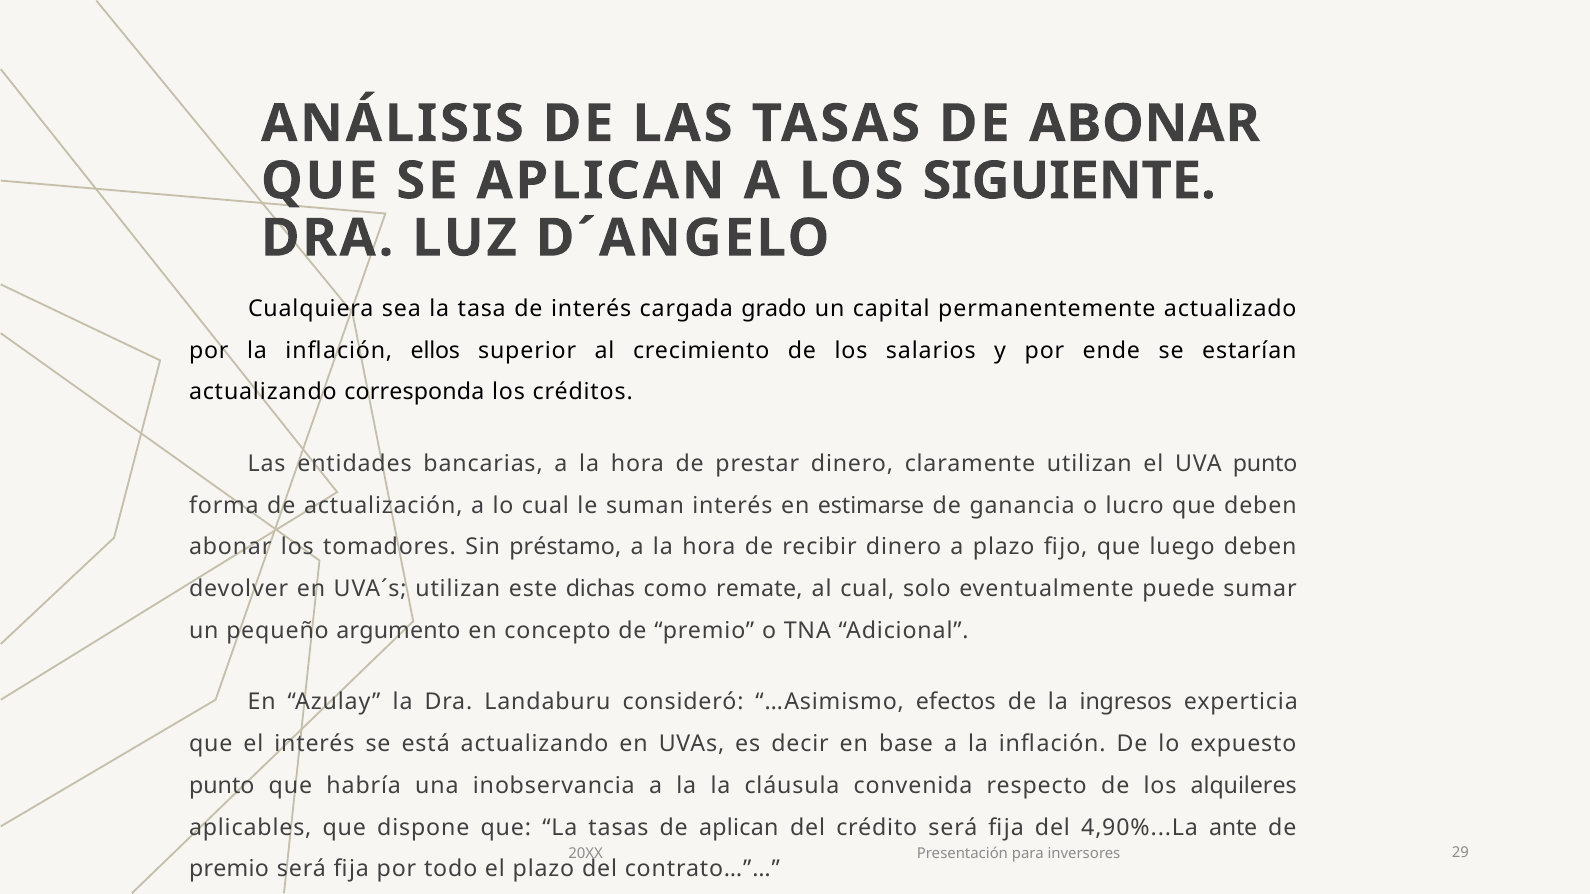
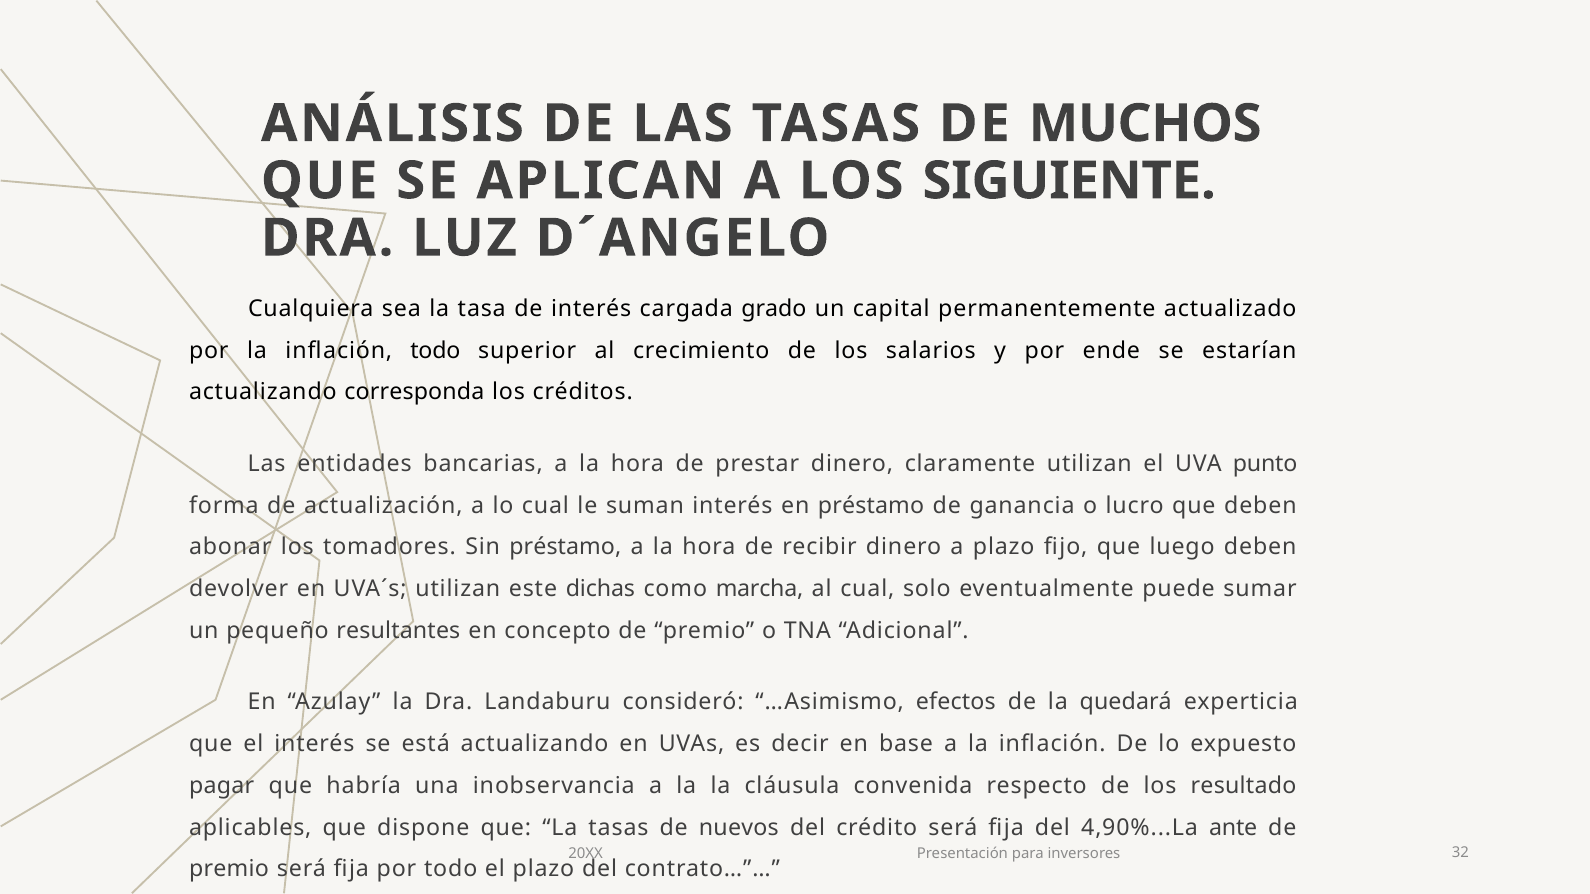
DE ABONAR: ABONAR -> MUCHOS (1145, 124)
inflación ellos: ellos -> todo (435, 351)
en estimarse: estimarse -> préstamo (871, 506)
remate: remate -> marcha (760, 589)
argumento: argumento -> resultantes (398, 631)
ingresos: ingresos -> quedará (1126, 702)
punto: punto -> pagar (222, 786)
alquileres: alquileres -> resultado (1243, 786)
de aplican: aplican -> nuevos (739, 828)
29: 29 -> 32 (1460, 853)
